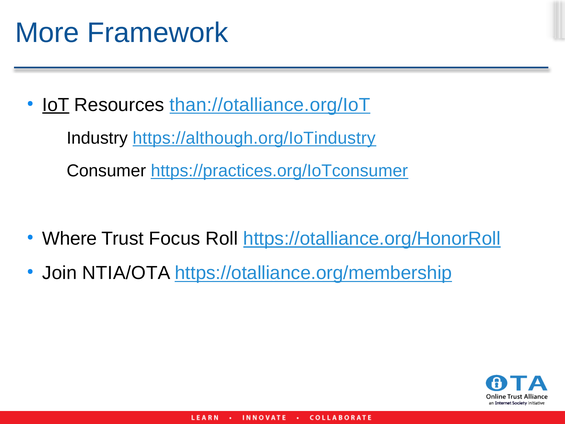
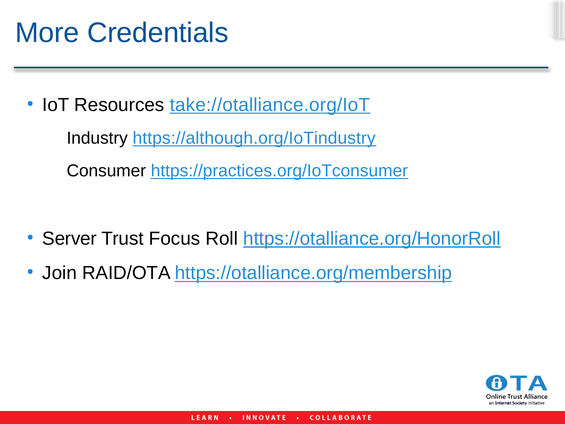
Framework: Framework -> Credentials (158, 33)
IoT underline: present -> none (56, 105)
than://otalliance.org/IoT: than://otalliance.org/IoT -> take://otalliance.org/IoT (270, 105)
Where: Where -> Server (70, 239)
NTIA/OTA: NTIA/OTA -> RAID/OTA (126, 273)
